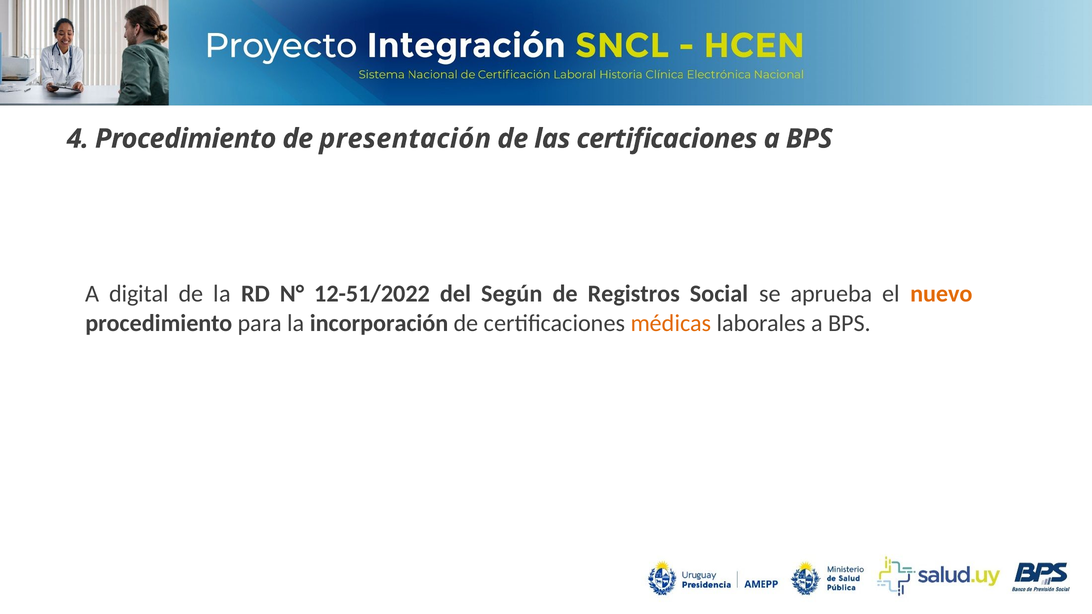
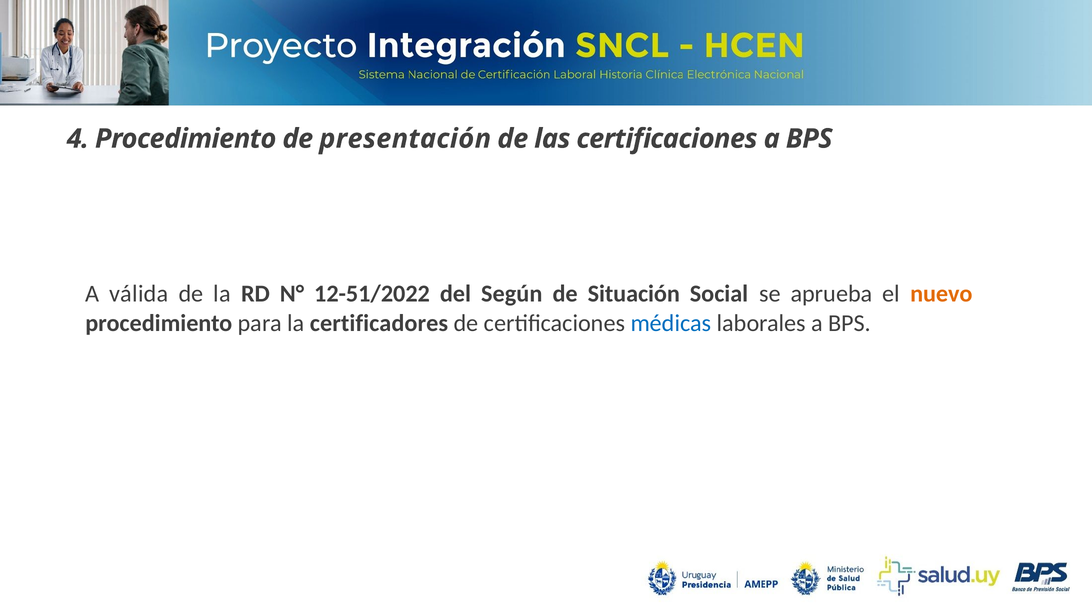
digital: digital -> válida (139, 294)
Registros: Registros -> Situación (634, 294)
incorporación: incorporación -> certificadores (379, 323)
médicas colour: orange -> blue (671, 323)
